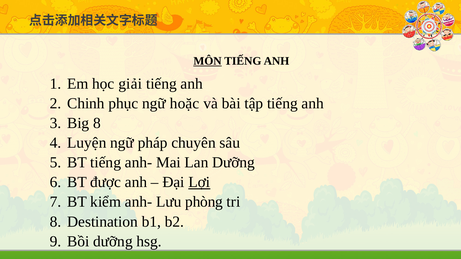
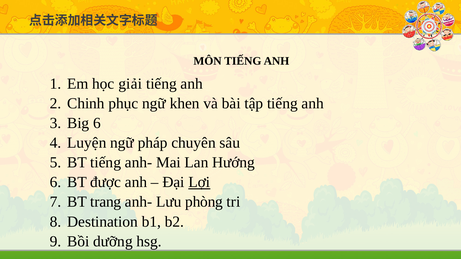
MÔN underline: present -> none (208, 61)
hoặc: hoặc -> khen (185, 104)
Big 8: 8 -> 6 (97, 123)
Lan Dưỡng: Dưỡng -> Hướng (233, 163)
kiểm: kiểm -> trang (106, 202)
